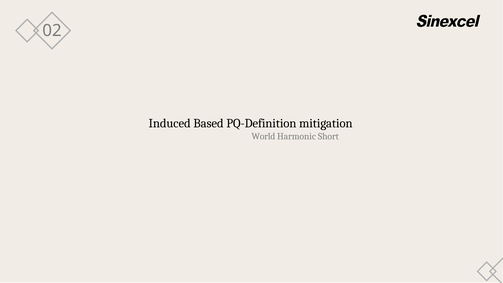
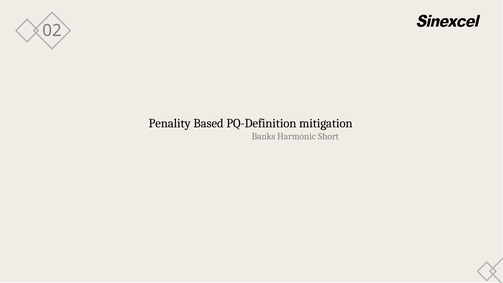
Induced: Induced -> Penality (170, 123)
World: World -> Banks (263, 136)
